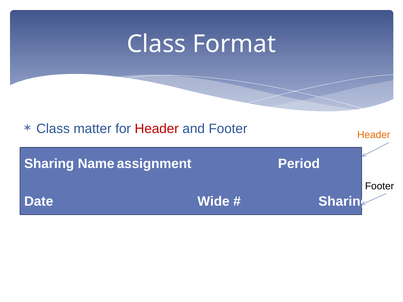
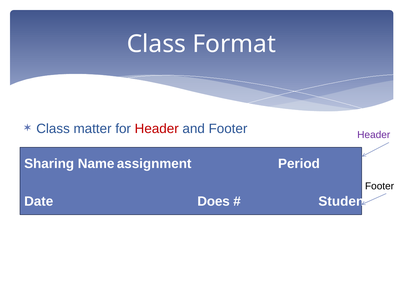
Header colour: orange -> purple (374, 135)
Wide: Wide -> Does (214, 201)
Sharing: Sharing -> Student (344, 201)
